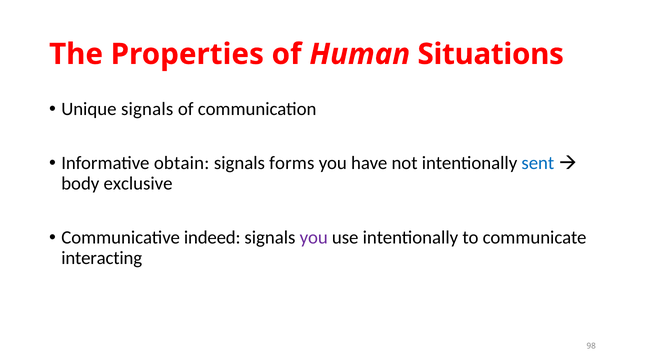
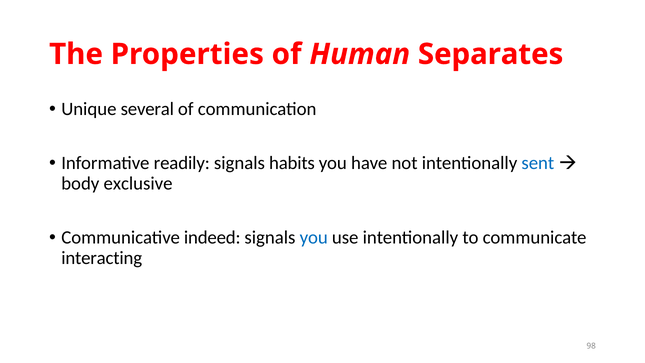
Situations: Situations -> Separates (491, 54)
Unique signals: signals -> several (147, 109)
obtain: obtain -> readily (182, 163)
forms: forms -> habits (292, 163)
you colour: purple -> blue (314, 238)
